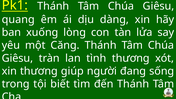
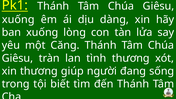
quang: quang -> xuống (18, 19)
